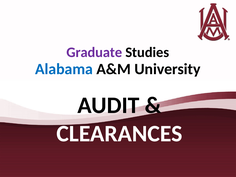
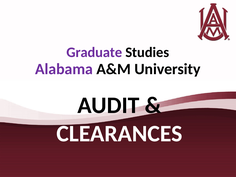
Alabama colour: blue -> purple (64, 69)
